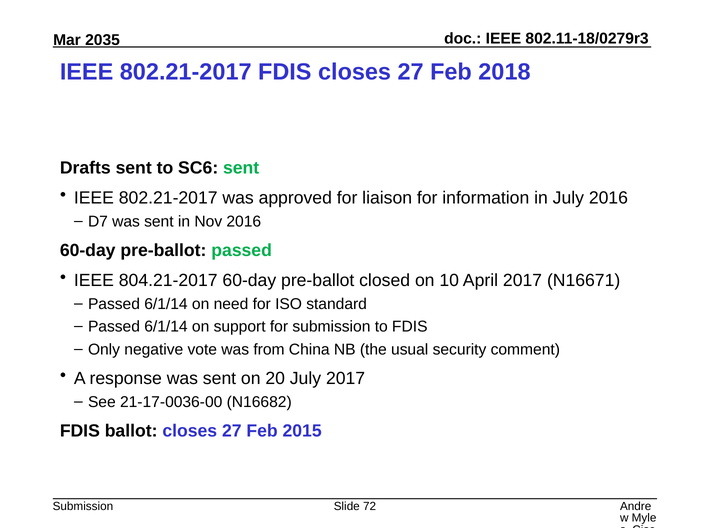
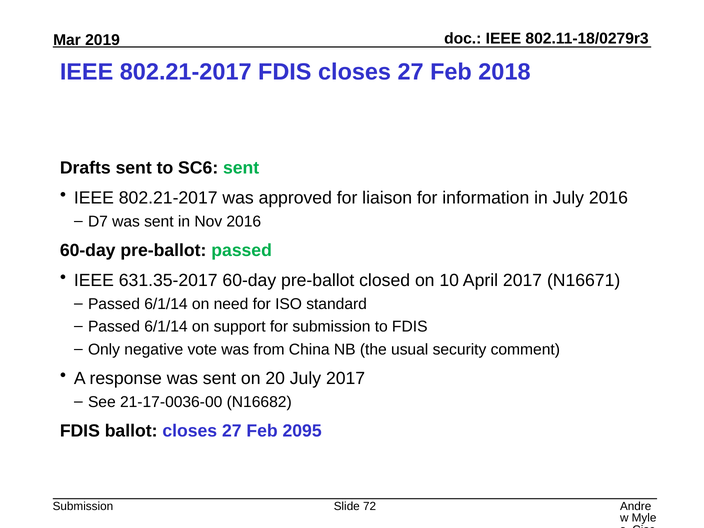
2035: 2035 -> 2019 (103, 40)
804.21-2017: 804.21-2017 -> 631.35-2017 (168, 280)
2015: 2015 -> 2095 (302, 431)
